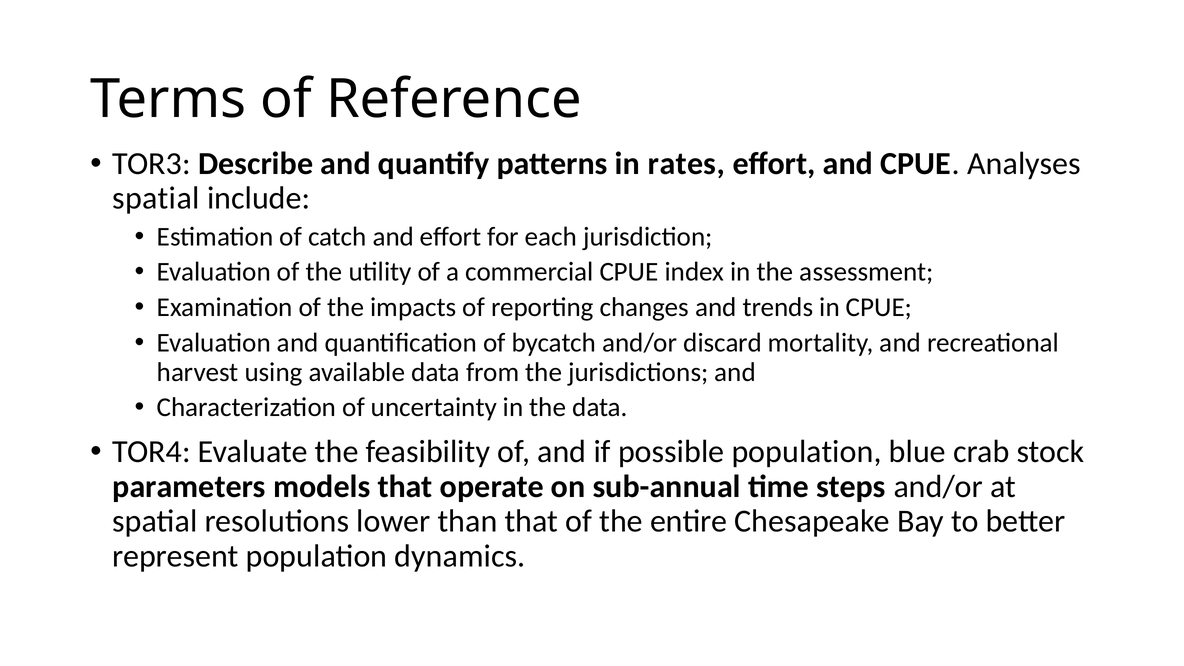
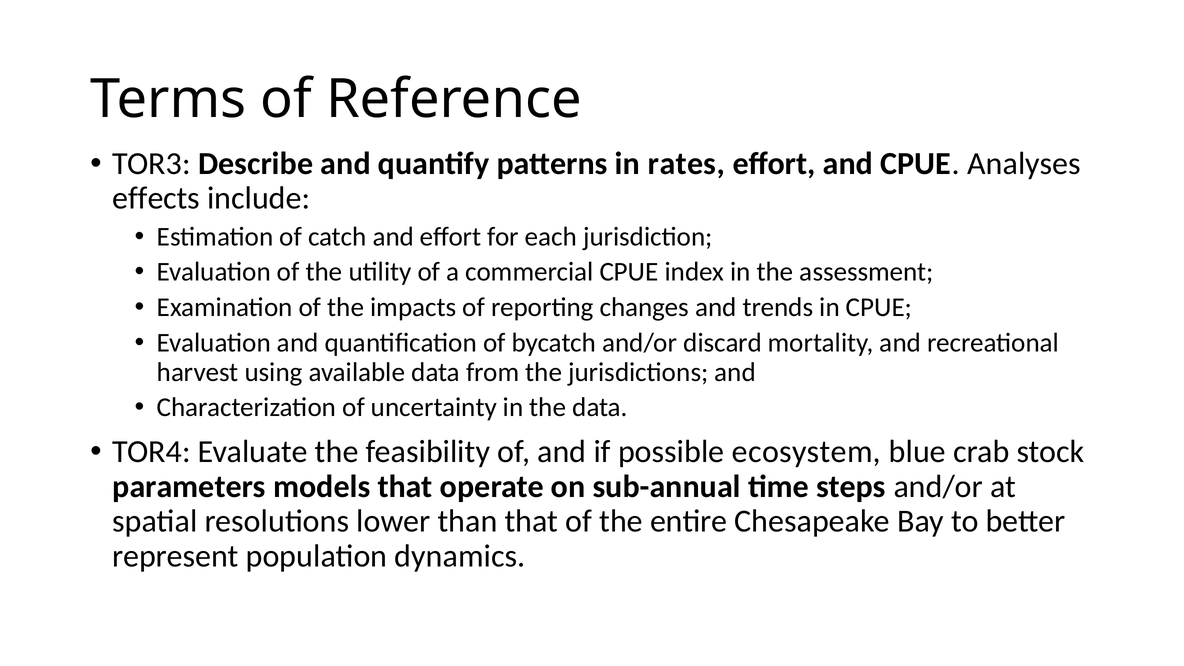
spatial: spatial -> effects (156, 198)
possible population: population -> ecosystem (806, 452)
